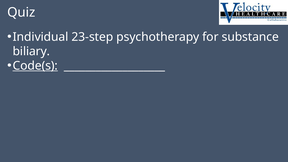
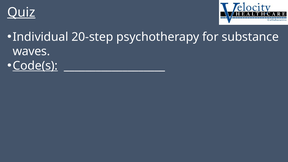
Quiz underline: none -> present (21, 12)
23-step: 23-step -> 20-step (92, 37)
biliary: biliary -> waves (31, 51)
